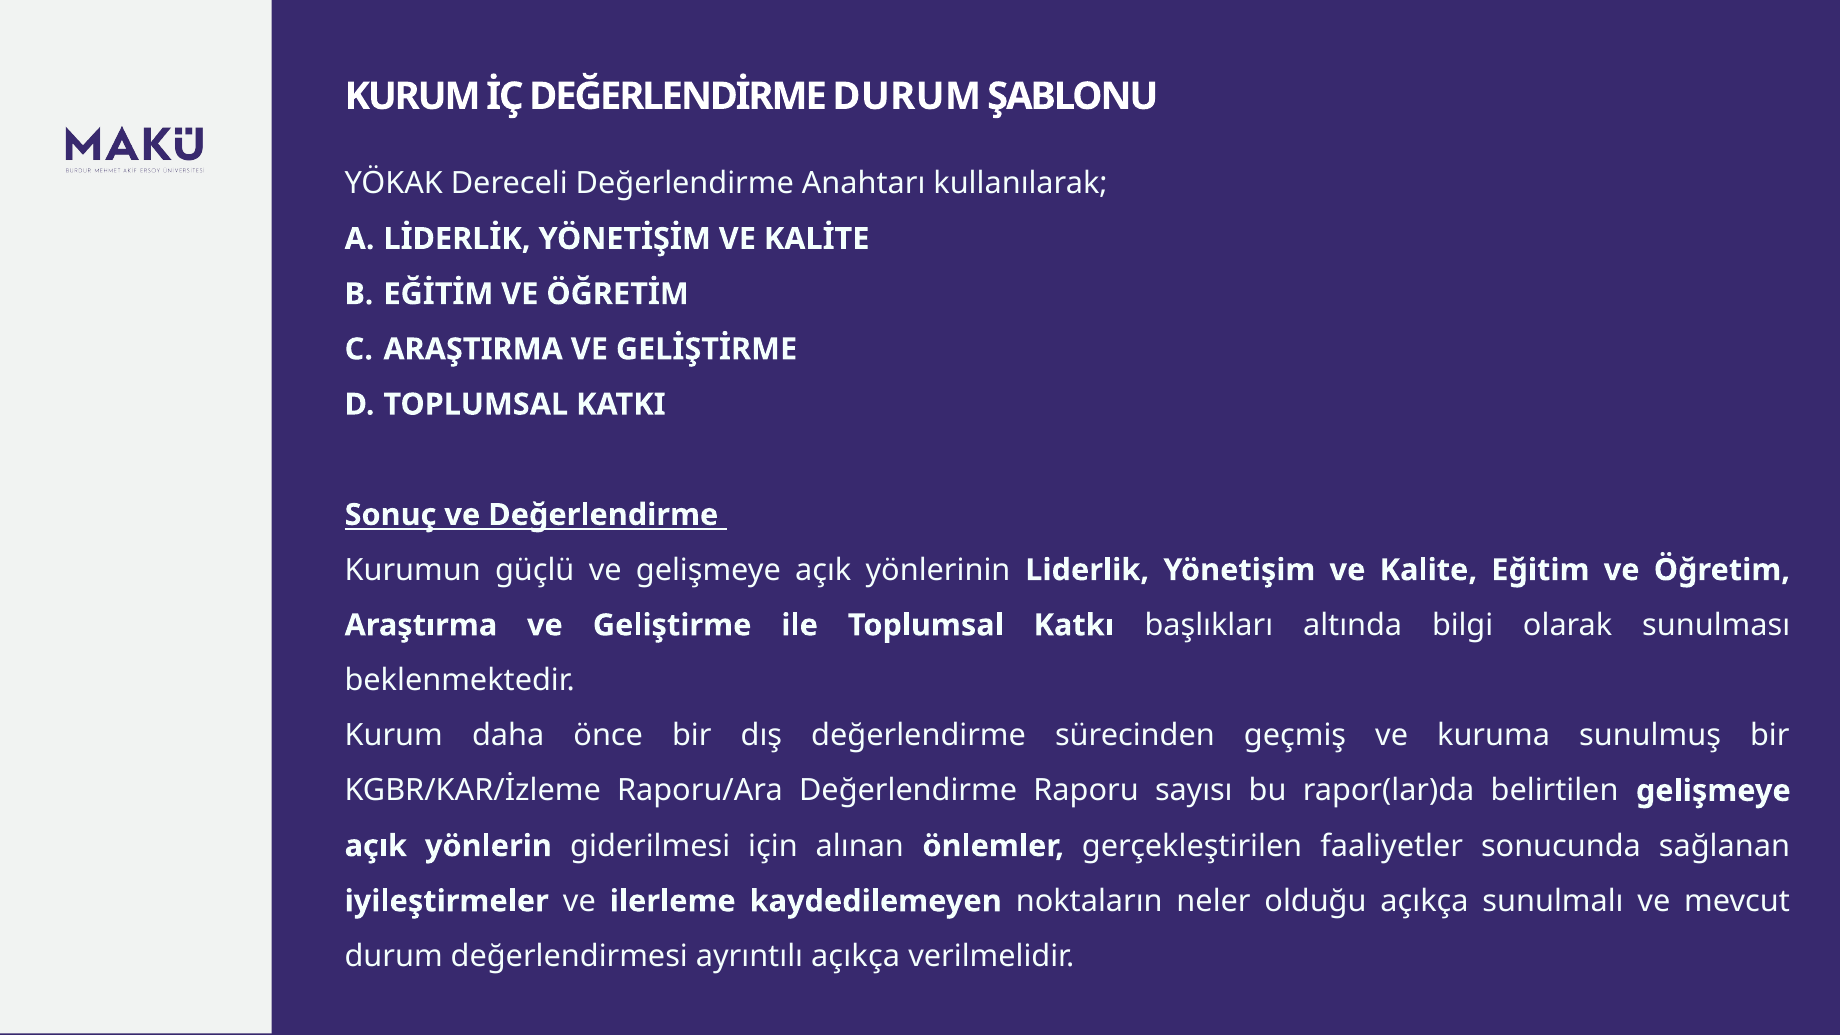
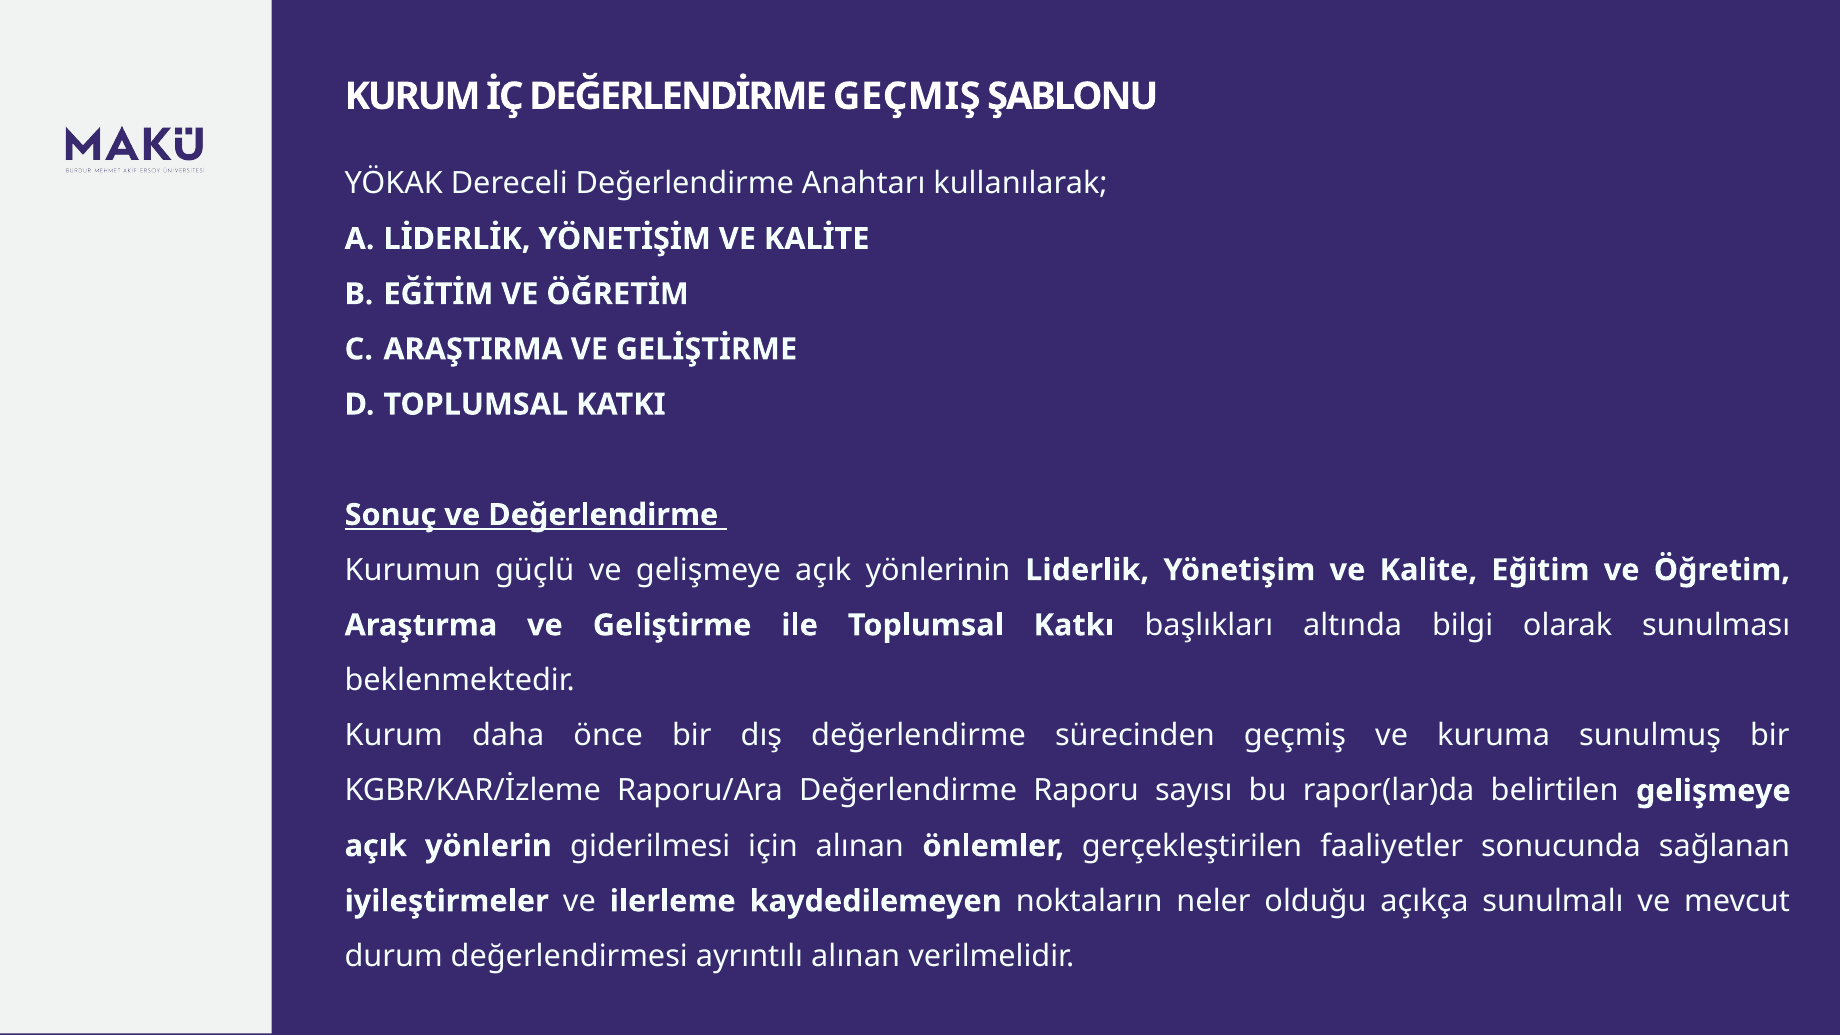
DEĞERLENDİRME DURUM: DURUM -> GEÇMIŞ (907, 96)
ayrıntılı açıkça: açıkça -> alınan (856, 956)
